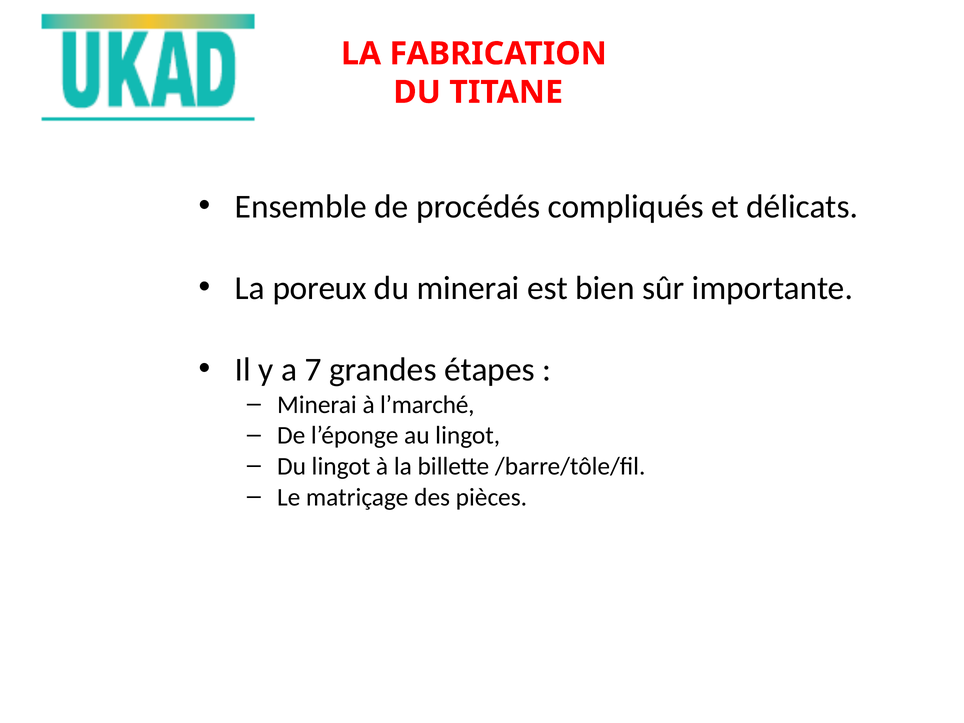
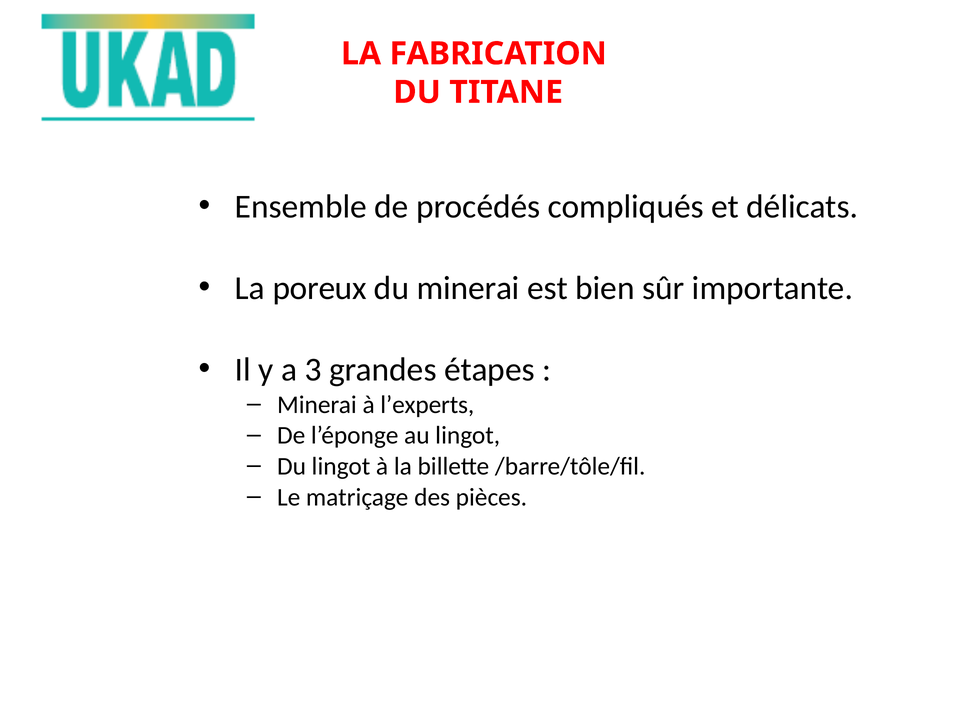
7: 7 -> 3 (313, 370)
l’marché: l’marché -> l’experts (427, 405)
